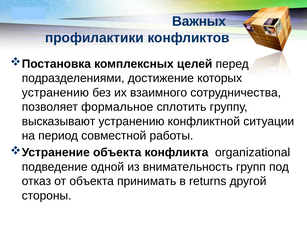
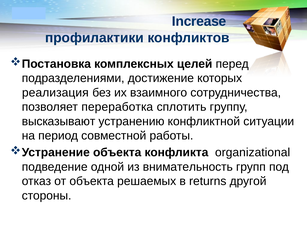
Важных: Важных -> Increase (199, 21)
устранению: устранению -> реализация (55, 92)
формальное: формальное -> переработка (117, 107)
принимать: принимать -> решаемых (147, 181)
